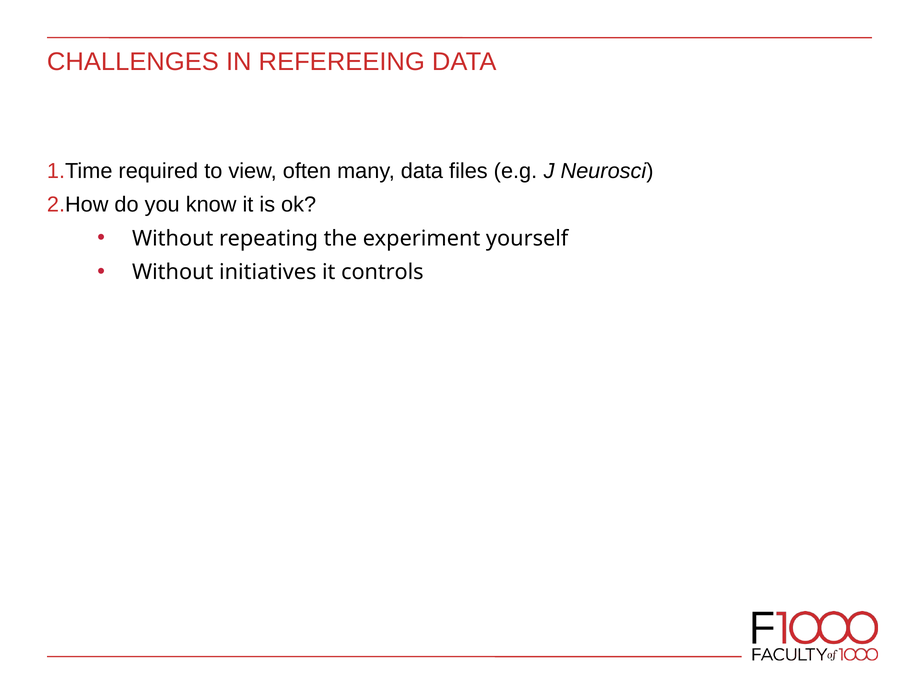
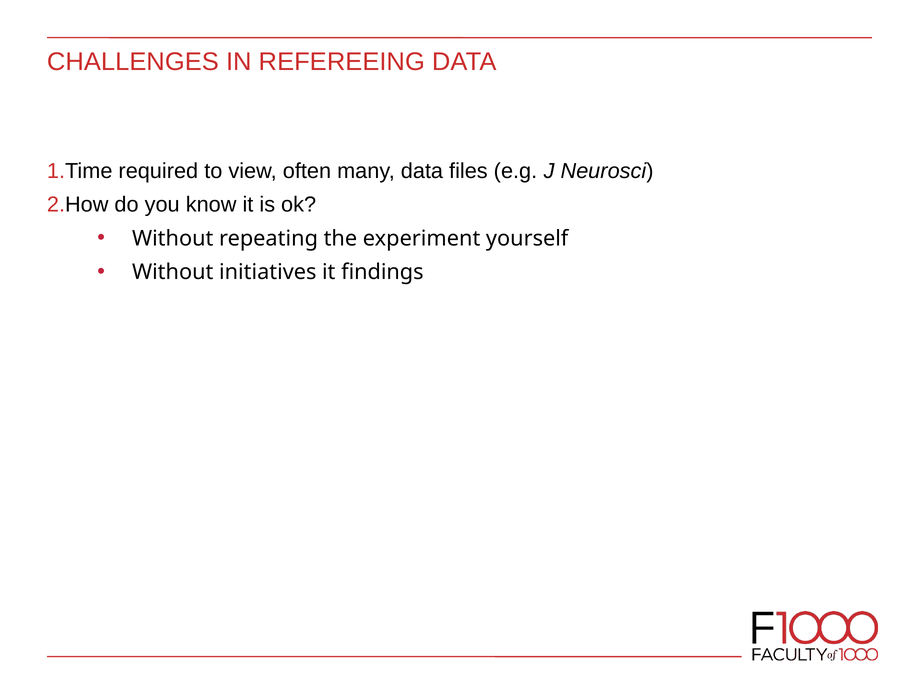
controls: controls -> findings (382, 272)
